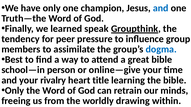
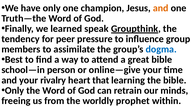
and colour: blue -> orange (161, 8)
title: title -> that (101, 80)
drawing: drawing -> prophet (133, 101)
